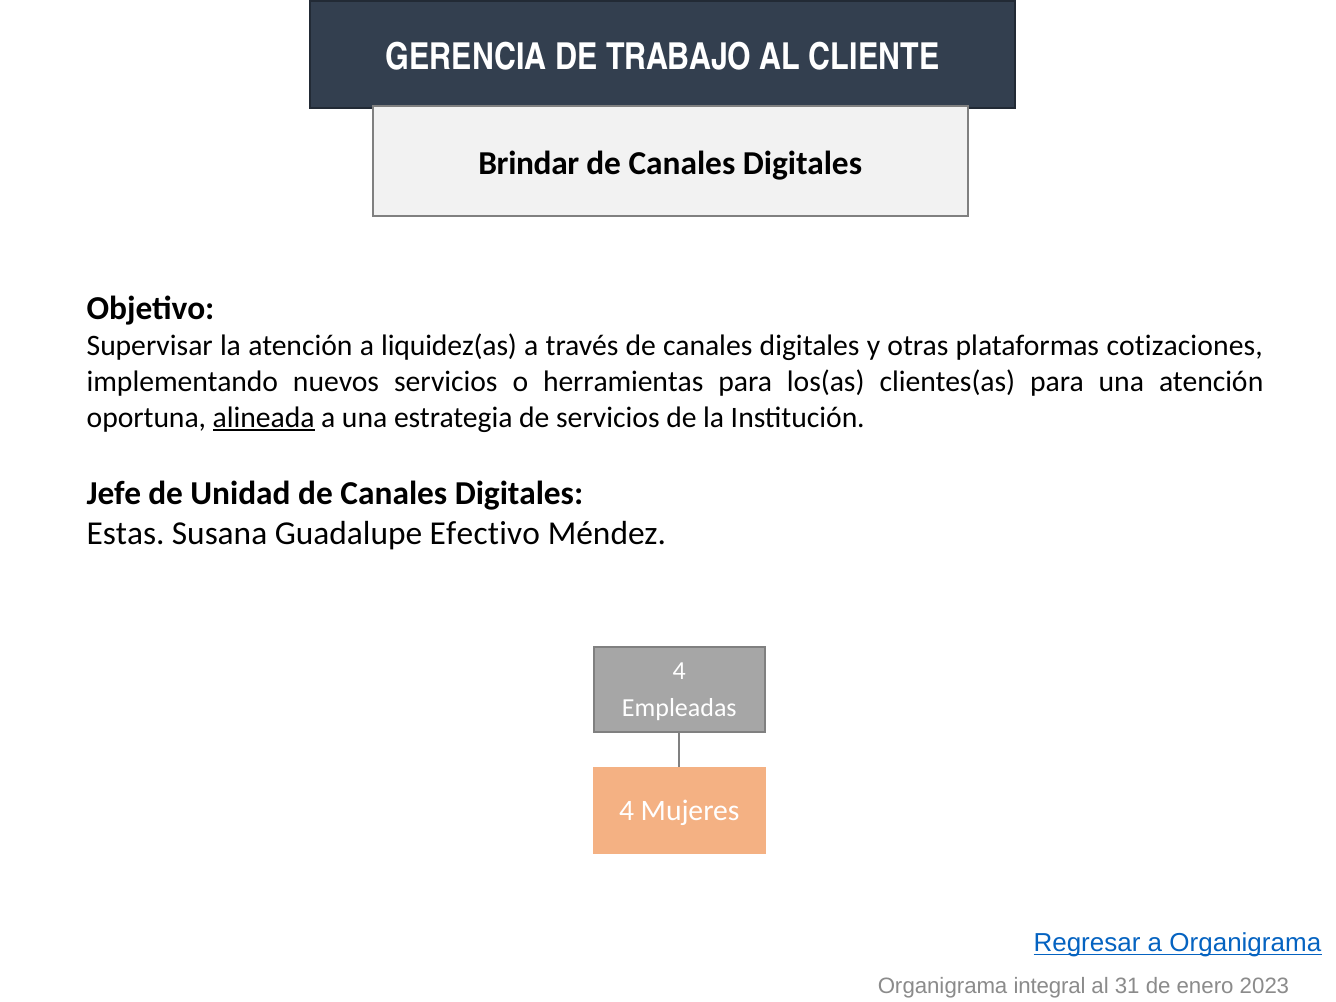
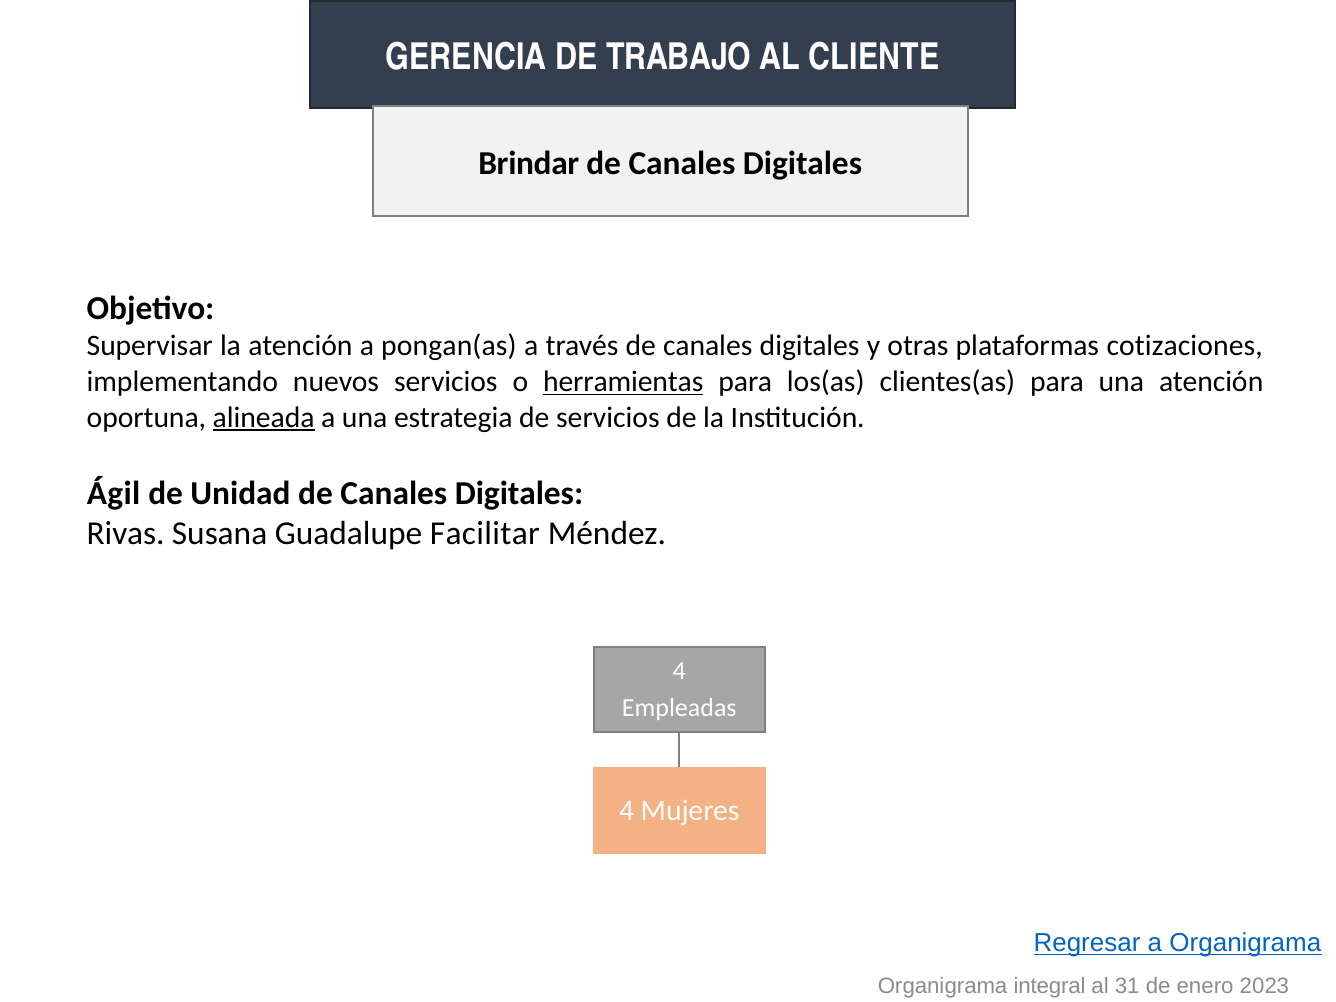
liquidez(as: liquidez(as -> pongan(as (449, 346)
herramientas underline: none -> present (623, 382)
Jefe: Jefe -> Ágil (114, 493)
Estas: Estas -> Rivas (126, 533)
Efectivo: Efectivo -> Facilitar (485, 533)
